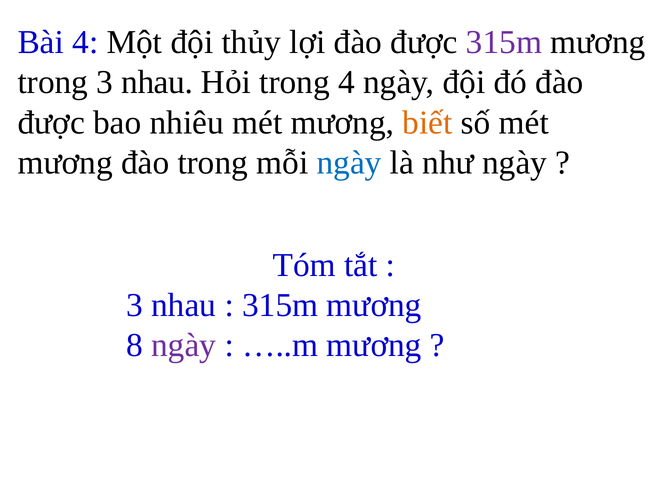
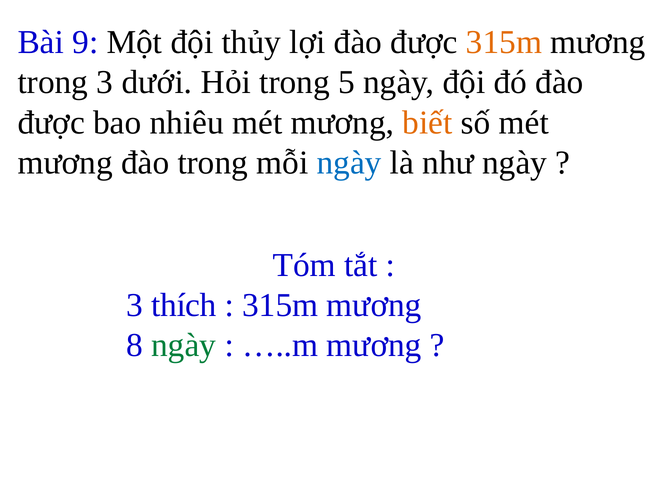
Bài 4: 4 -> 9 (85, 42)
315m colour: purple -> orange (504, 42)
trong 3 nhau: nhau -> dưới (157, 82)
trong 4: 4 -> 5 (347, 82)
nhau: nhau -> thích (184, 305)
ngày colour: purple -> green (184, 345)
